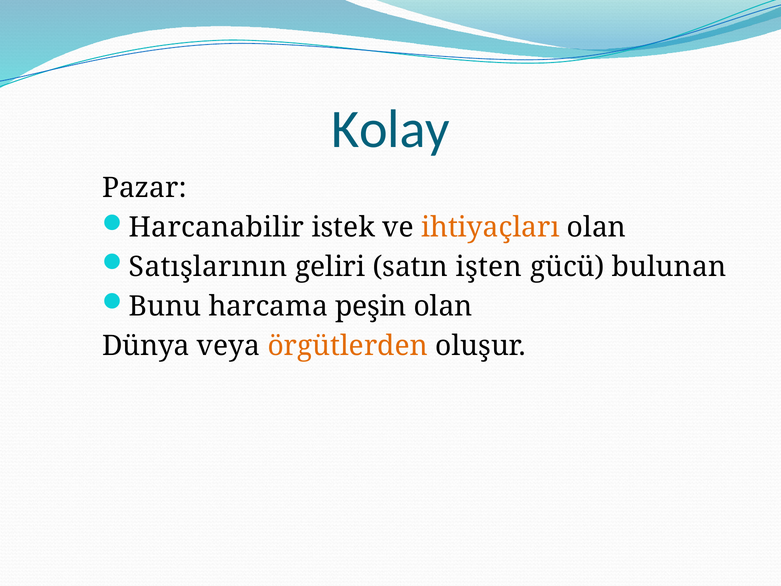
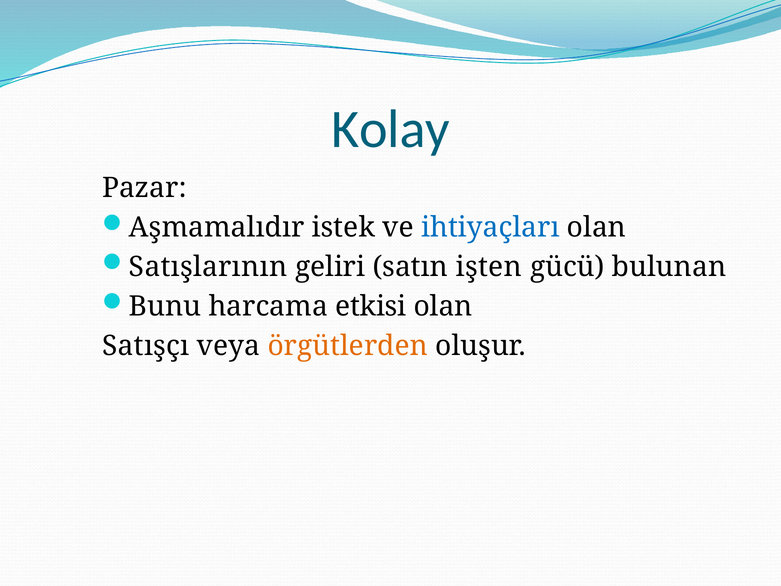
Harcanabilir: Harcanabilir -> Aşmamalıdır (217, 228)
ihtiyaçları colour: orange -> blue (490, 228)
peşin: peşin -> etkisi (371, 306)
Dünya: Dünya -> Satışçı (146, 346)
